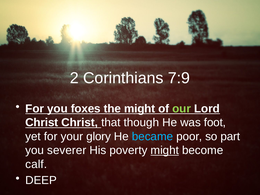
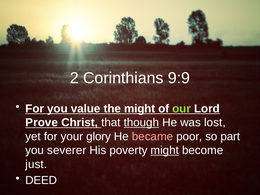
7:9: 7:9 -> 9:9 (179, 78)
foxes: foxes -> value (86, 109)
Christ: Christ -> Prove (42, 123)
though underline: none -> present (141, 123)
foot: foot -> lost (215, 123)
became colour: light blue -> pink (153, 136)
calf: calf -> just (36, 164)
DEEP: DEEP -> DEED (41, 180)
